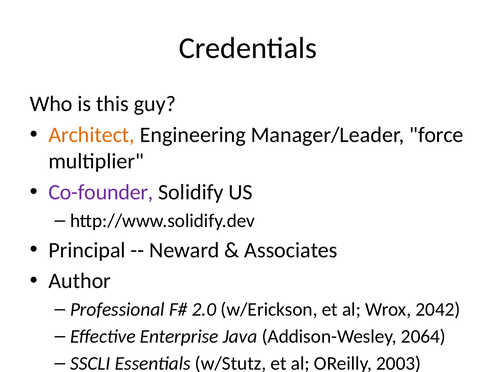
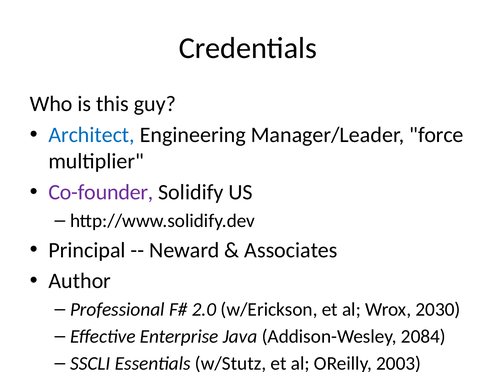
Architect colour: orange -> blue (92, 135)
2042: 2042 -> 2030 (438, 310)
2064: 2064 -> 2084 (423, 337)
